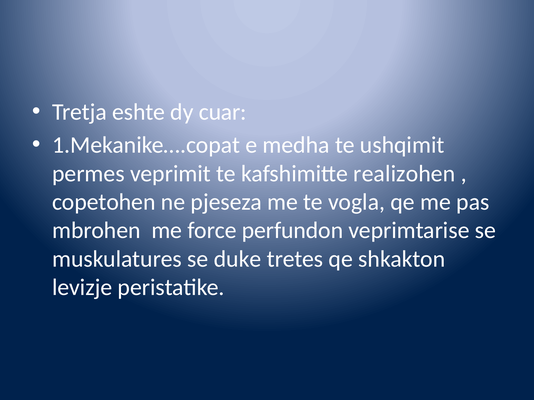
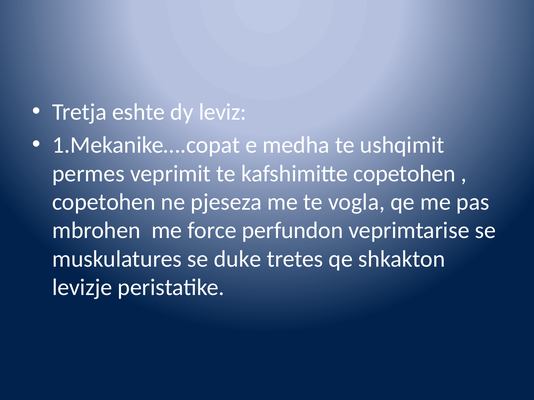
cuar: cuar -> leviz (223, 112)
kafshimitte realizohen: realizohen -> copetohen (405, 174)
